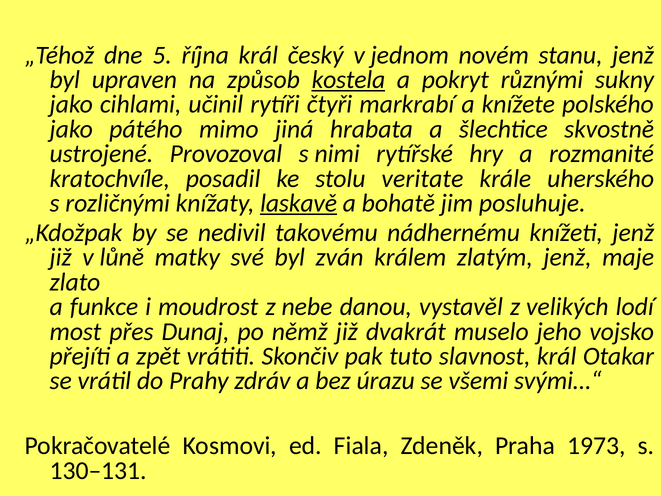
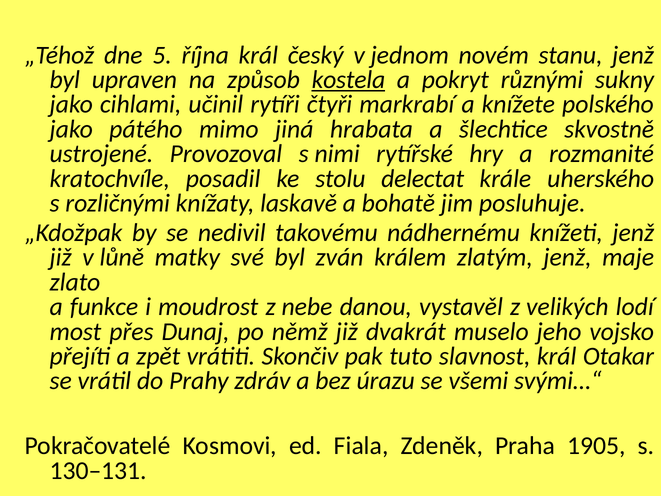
veritate: veritate -> delectat (423, 179)
laskavě underline: present -> none (299, 203)
1973: 1973 -> 1905 (596, 446)
